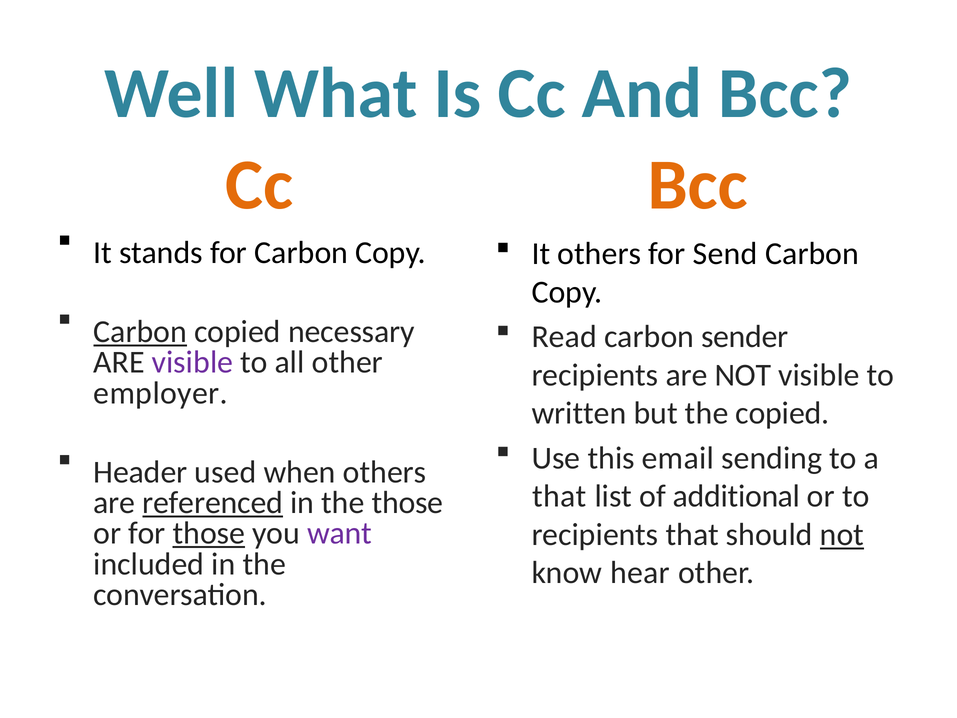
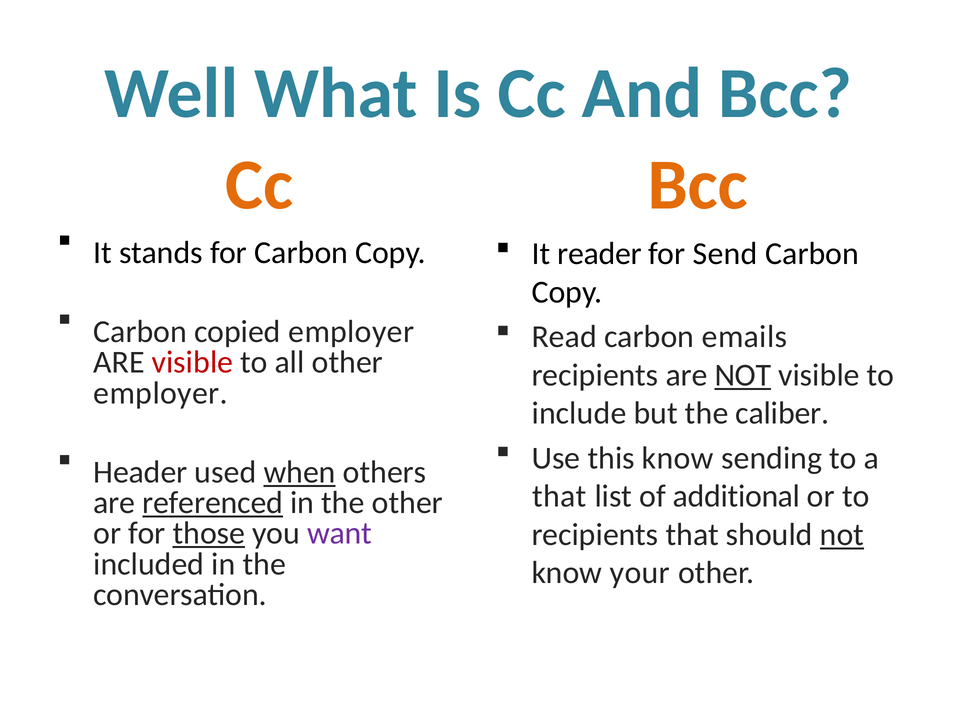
It others: others -> reader (600, 254)
Carbon underline: present -> none (140, 332)
copied necessary: necessary -> employer (351, 332)
sender: sender -> emails (745, 337)
visible colour: purple -> red (192, 362)
NOT underline: none -> present (743, 375)
written: written -> include (579, 413)
the copied: copied -> caliber (782, 413)
this email: email -> know (678, 458)
when underline: none -> present (300, 472)
the those: those -> other (407, 503)
hear: hear -> your (640, 573)
